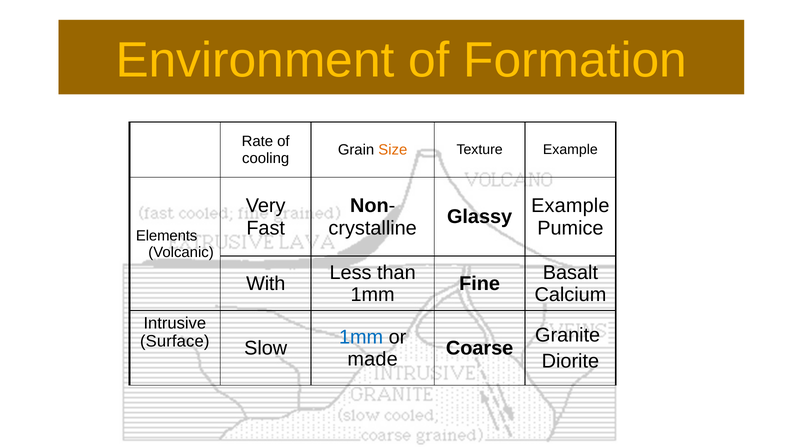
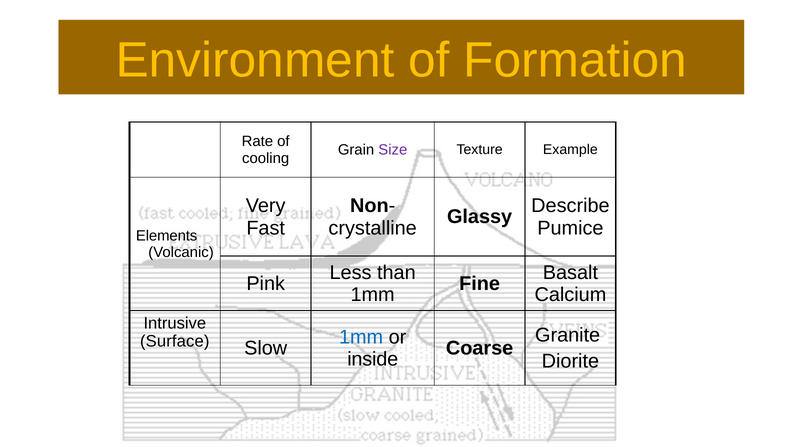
Size colour: orange -> purple (393, 150)
Example: Example -> Describe (570, 206)
With: With -> Pink (266, 284)
made: made -> inside (373, 359)
